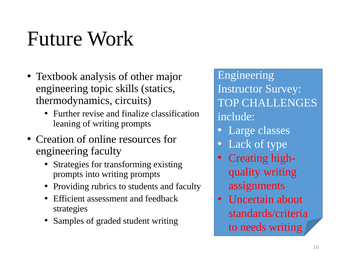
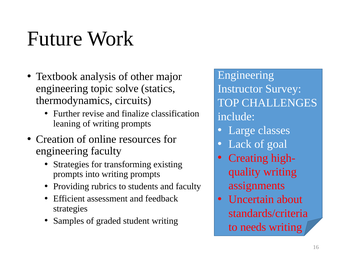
skills: skills -> solve (127, 89)
type: type -> goal (277, 144)
